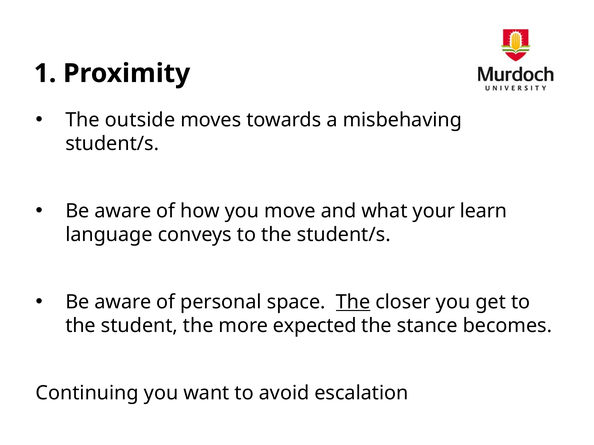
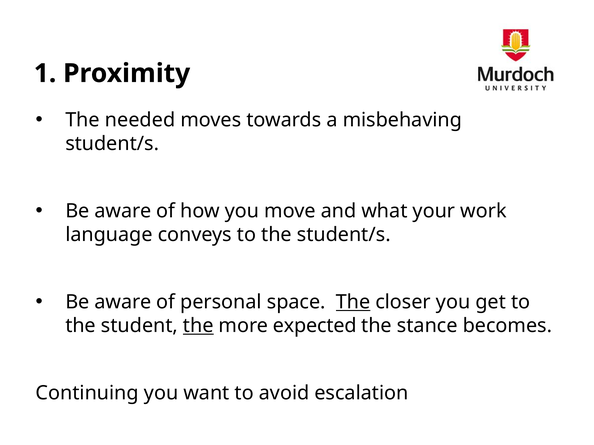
outside: outside -> needed (140, 120)
learn: learn -> work (483, 211)
the underline: none -> present (198, 326)
